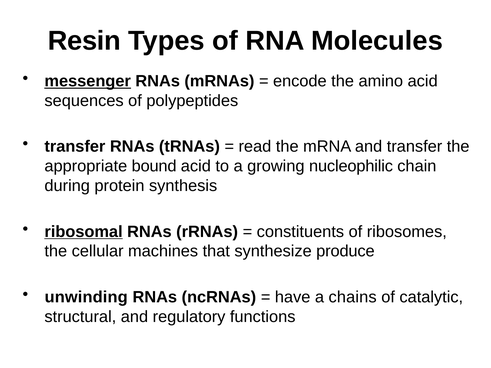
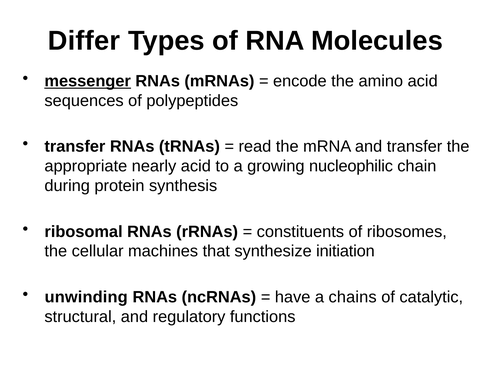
Resin: Resin -> Differ (84, 41)
bound: bound -> nearly (154, 166)
ribosomal underline: present -> none (84, 232)
produce: produce -> initiation (345, 251)
